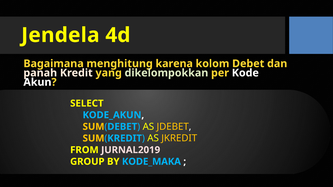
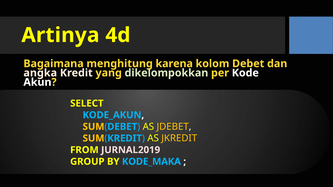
Jendela: Jendela -> Artinya (60, 35)
panah: panah -> angka (40, 73)
